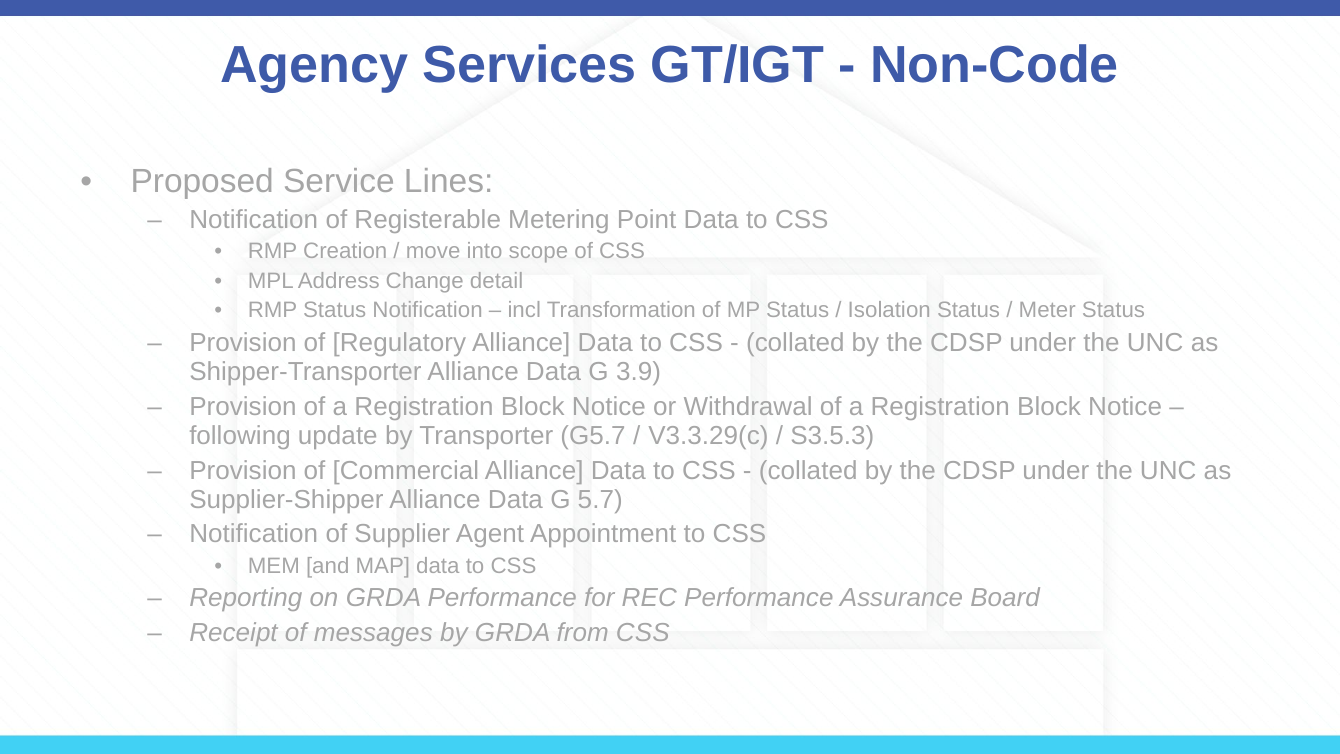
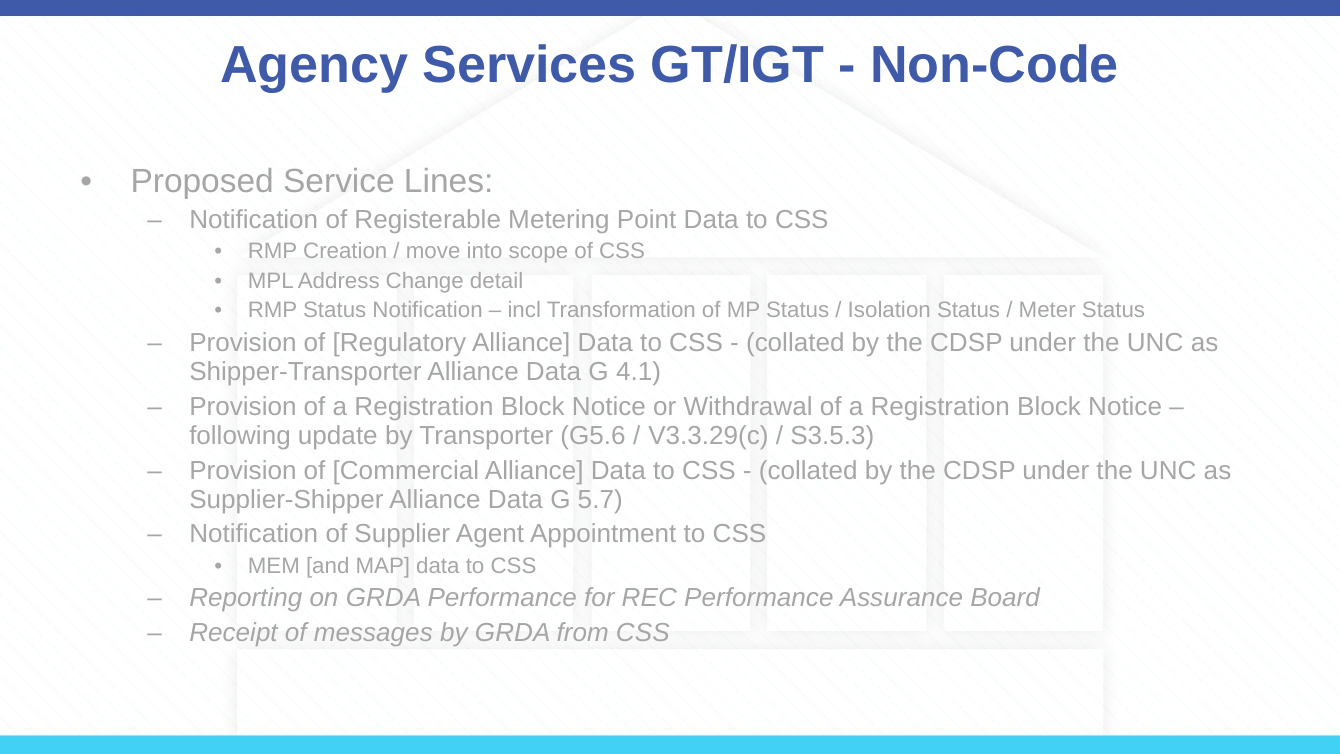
3.9: 3.9 -> 4.1 (639, 372)
G5.7: G5.7 -> G5.6 (593, 436)
